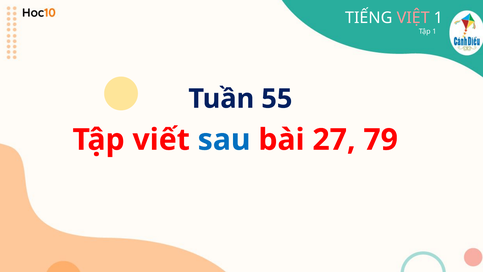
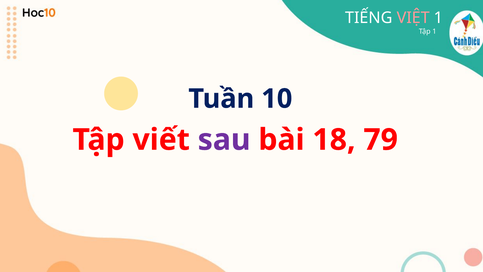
55: 55 -> 10 (277, 99)
sau colour: blue -> purple (224, 140)
27: 27 -> 18 (334, 140)
